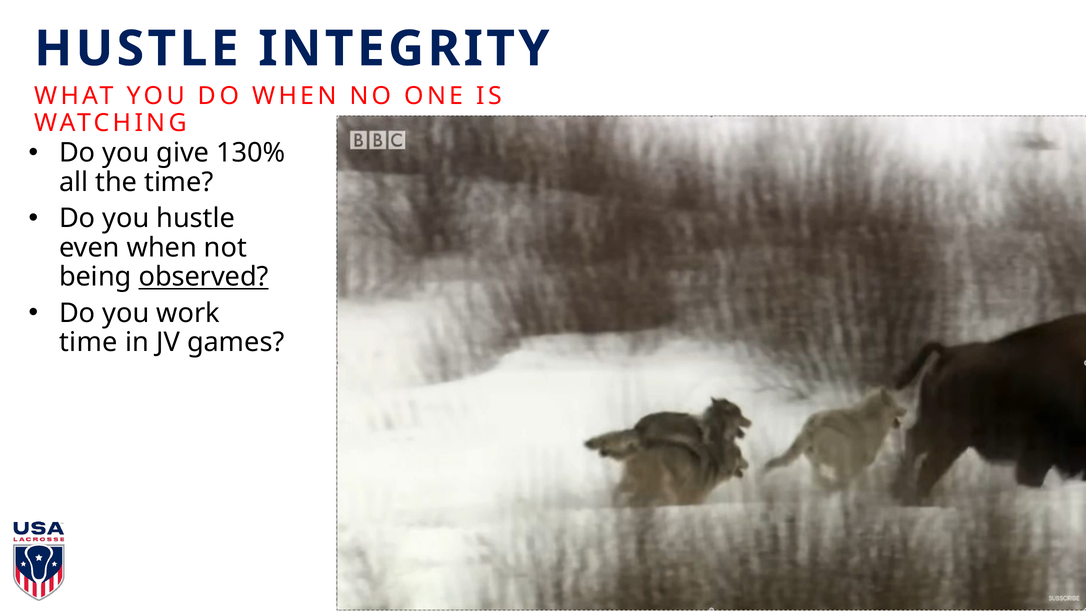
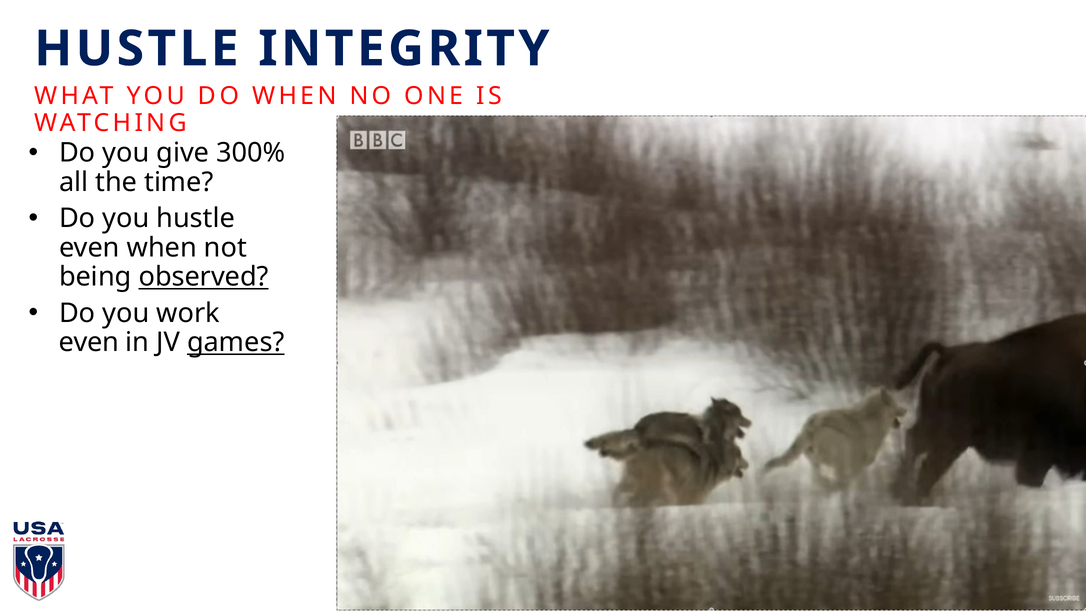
130%: 130% -> 300% (251, 153)
time: time -> even (89, 342)
games underline: none -> present (236, 342)
